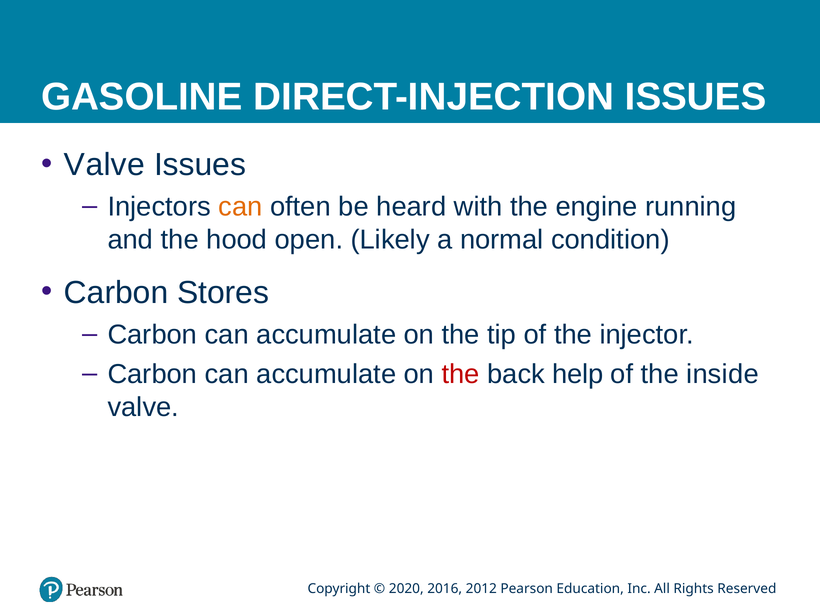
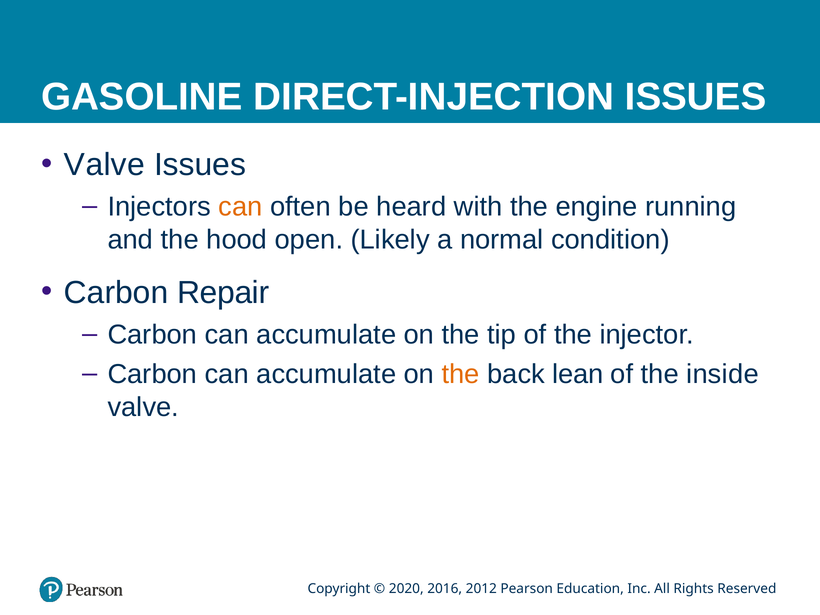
Stores: Stores -> Repair (223, 293)
the colour: red -> orange (461, 374)
help: help -> lean (578, 374)
